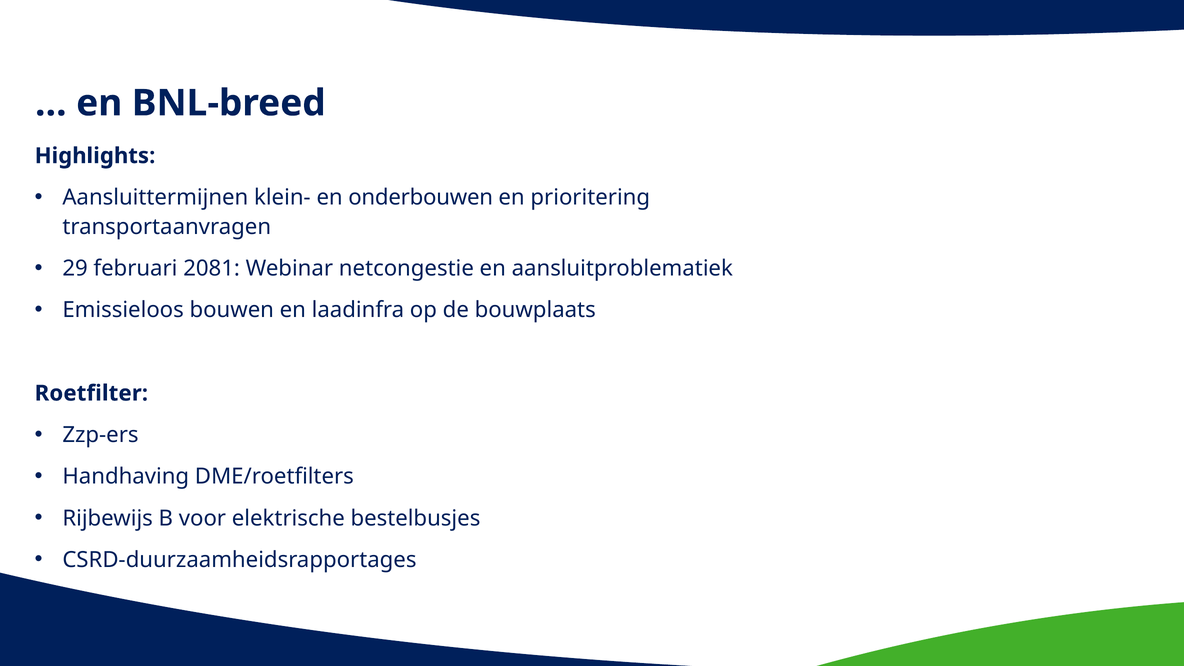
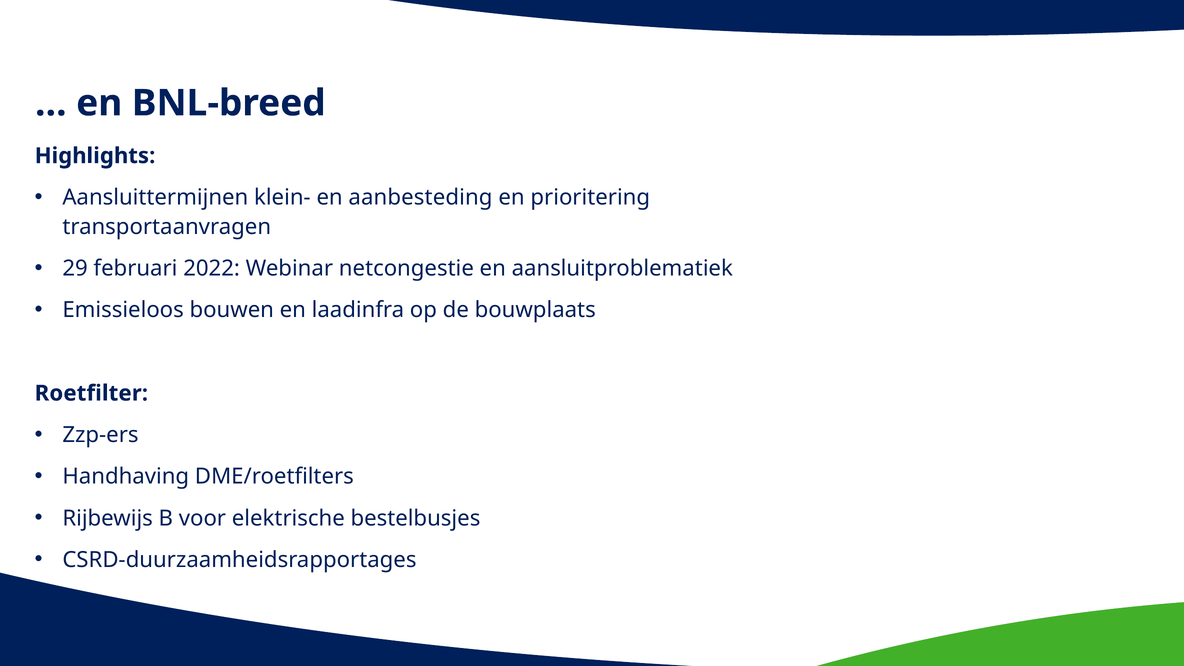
onderbouwen: onderbouwen -> aanbesteding (420, 197)
2081: 2081 -> 2022 (212, 268)
